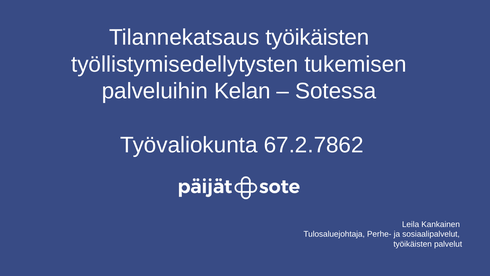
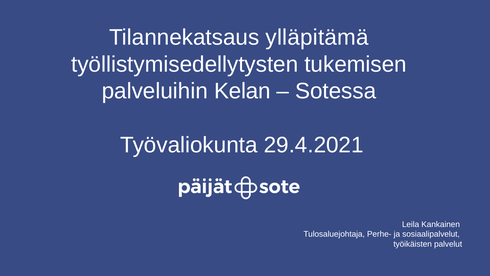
Tilannekatsaus työikäisten: työikäisten -> ylläpitämä (317, 37)
67.2.7862: 67.2.7862 -> 29.4.2021 (314, 145)
